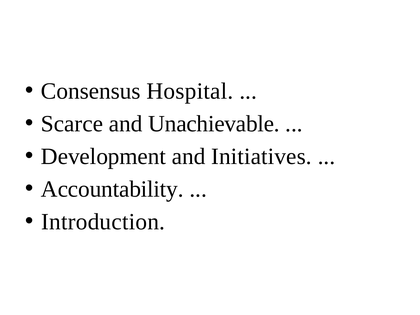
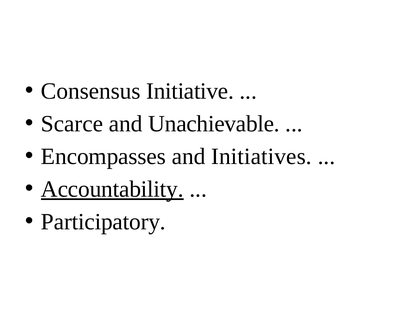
Hospital: Hospital -> Initiative (190, 91)
Development: Development -> Encompasses (103, 156)
Accountability underline: none -> present (112, 189)
Introduction: Introduction -> Participatory (103, 222)
